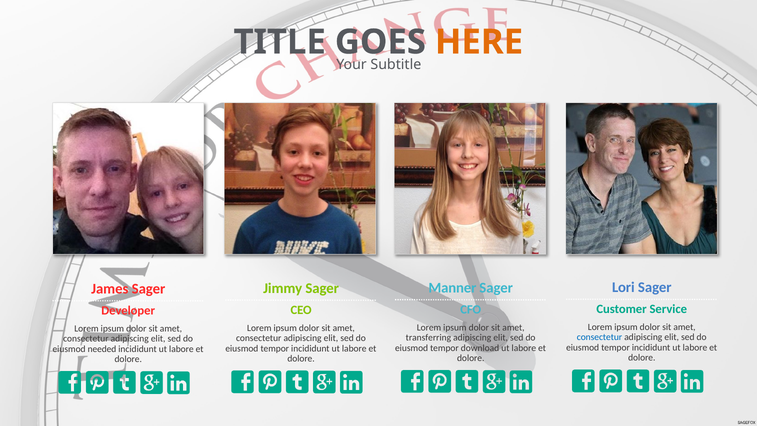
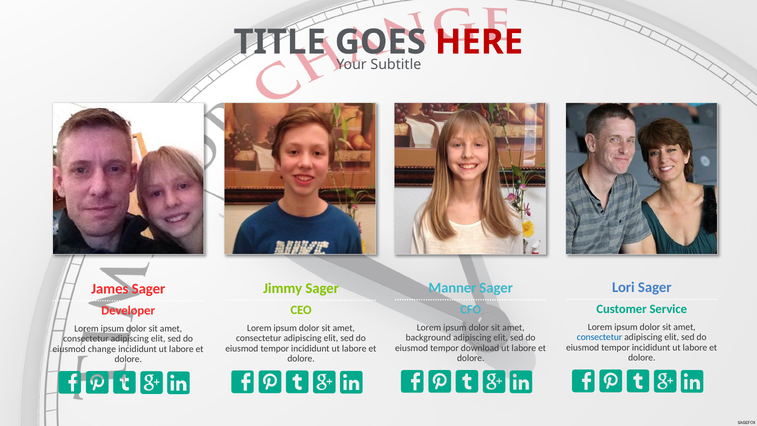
HERE colour: orange -> red (479, 42)
transferring: transferring -> background (428, 338)
needed: needed -> change (102, 349)
